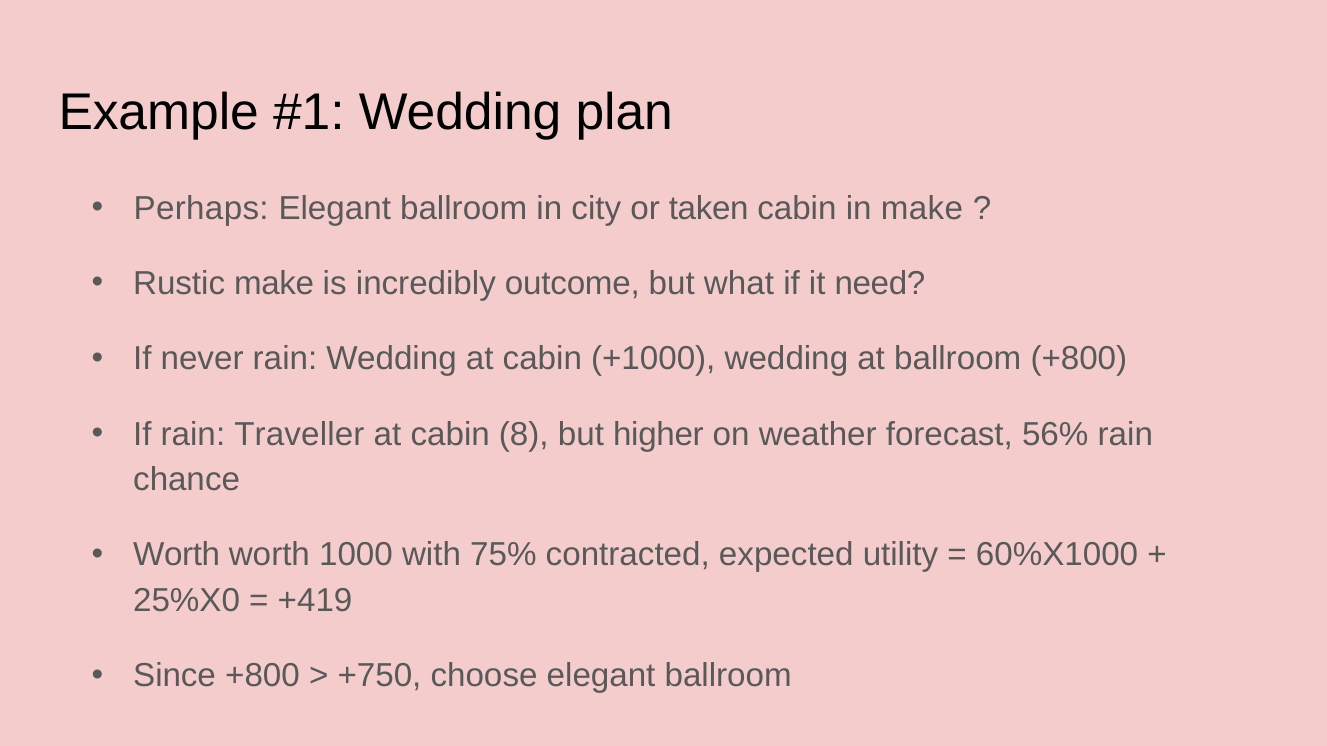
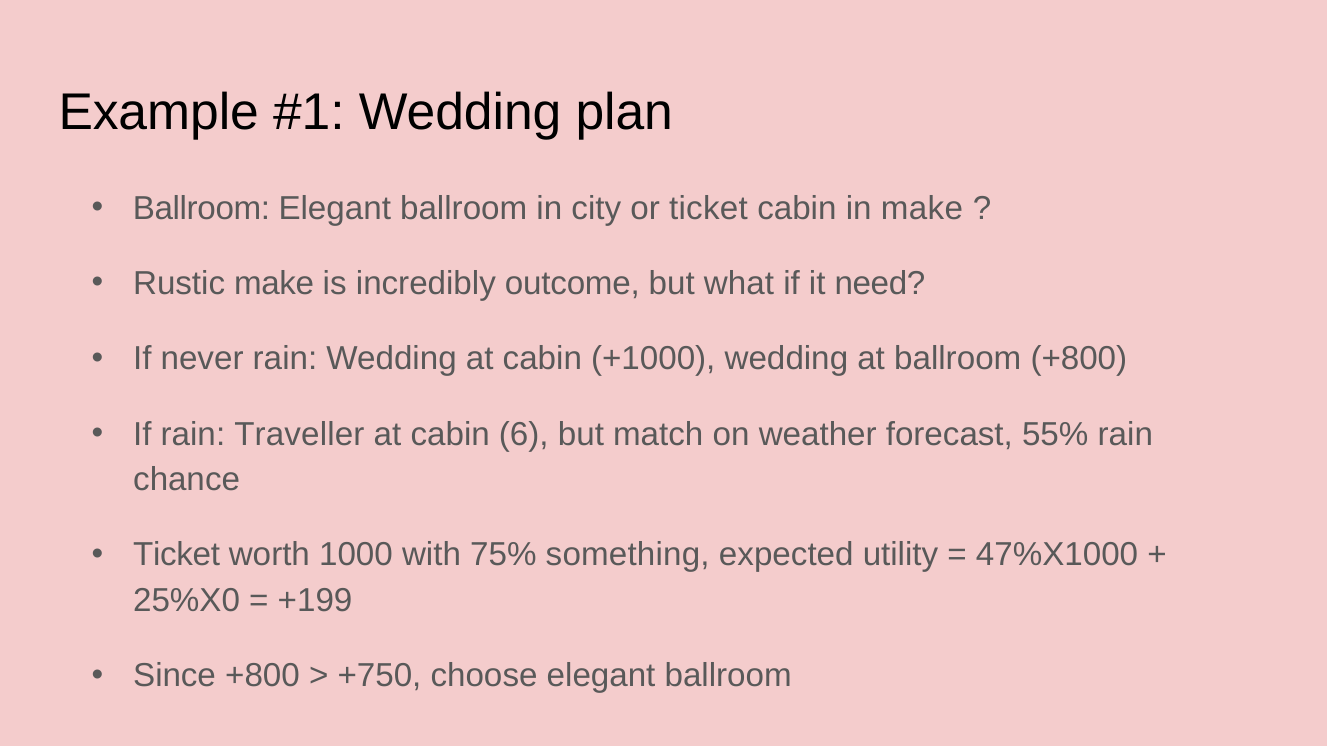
Perhaps: Perhaps -> Ballroom (201, 209)
or taken: taken -> ticket (708, 209)
8: 8 -> 6 (524, 434)
higher: higher -> match (658, 434)
56%: 56% -> 55% (1055, 434)
Worth: Worth -> Ticket (177, 555)
contracted: contracted -> something (628, 555)
60%X1000: 60%X1000 -> 47%X1000 (1057, 555)
+419: +419 -> +199 (315, 601)
